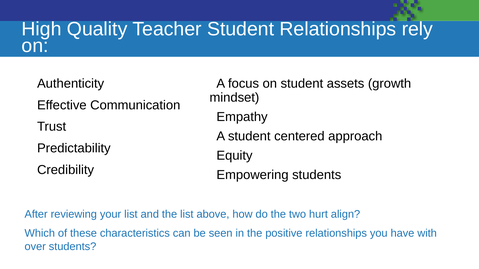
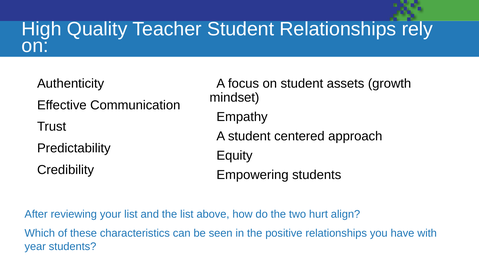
over: over -> year (35, 247)
